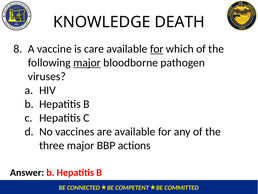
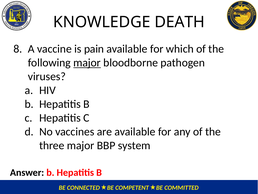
care: care -> pain (94, 49)
for underline: present -> none (157, 49)
actions: actions -> system (134, 145)
